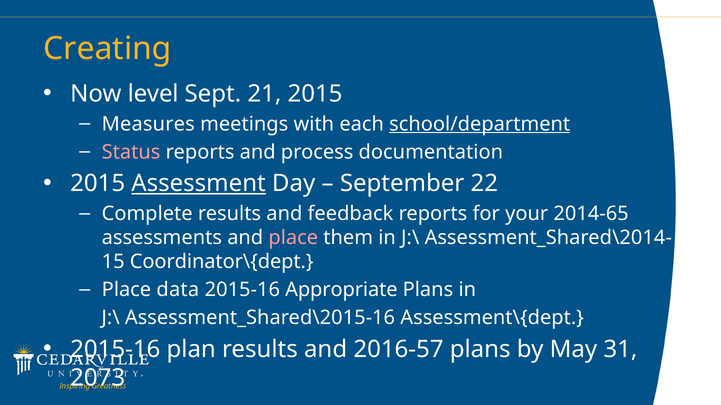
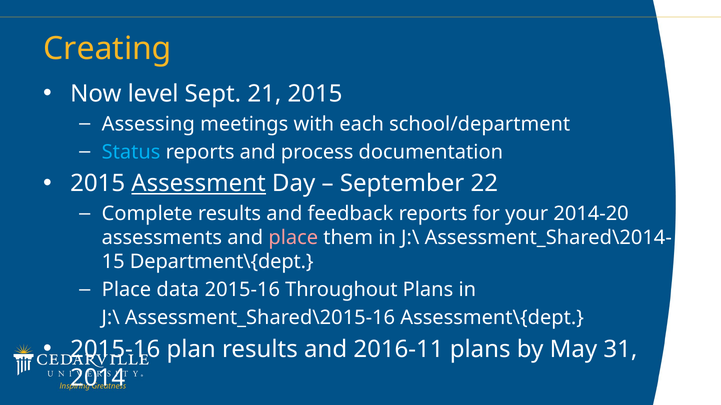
Measures: Measures -> Assessing (148, 124)
school/department underline: present -> none (480, 124)
Status colour: pink -> light blue (131, 152)
2014-65: 2014-65 -> 2014-20 (591, 214)
Coordinator\{dept: Coordinator\{dept -> Department\{dept (222, 262)
Appropriate: Appropriate -> Throughout (341, 290)
2016-57: 2016-57 -> 2016-11 (398, 350)
2073: 2073 -> 2014 (98, 378)
